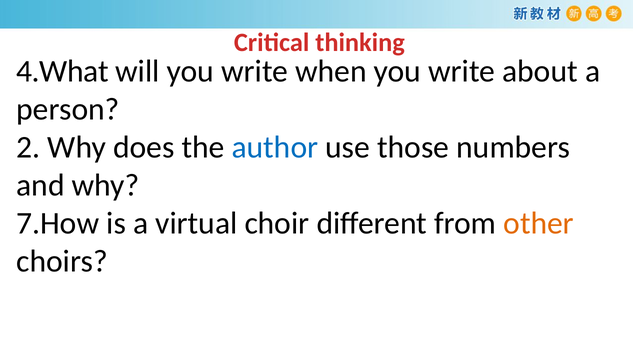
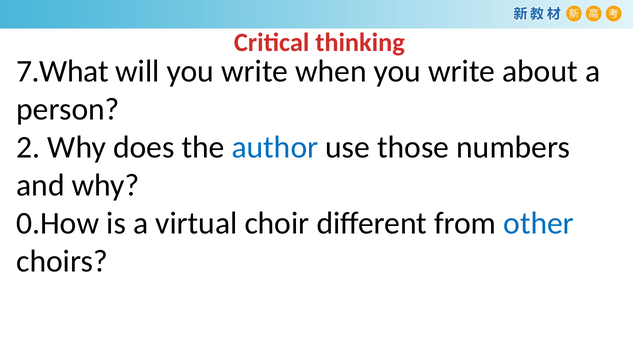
4.What: 4.What -> 7.What (62, 71)
7.How: 7.How -> 0.How (58, 223)
other colour: orange -> blue (539, 223)
